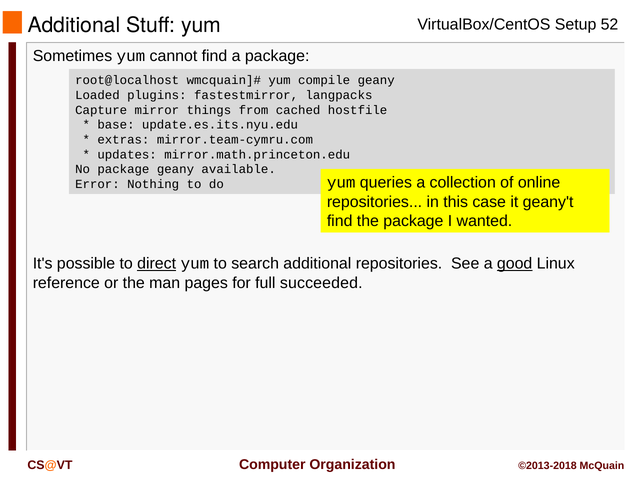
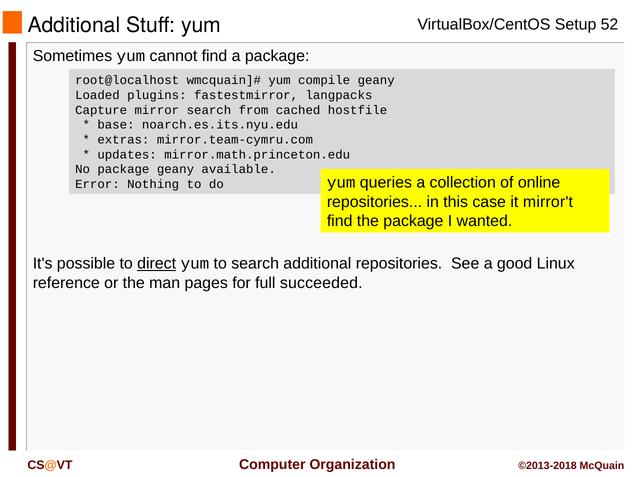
mirror things: things -> search (209, 110)
update.es.its.nyu.edu: update.es.its.nyu.edu -> noarch.es.its.nyu.edu (220, 125)
geany't: geany't -> mirror't (548, 202)
good underline: present -> none (515, 264)
